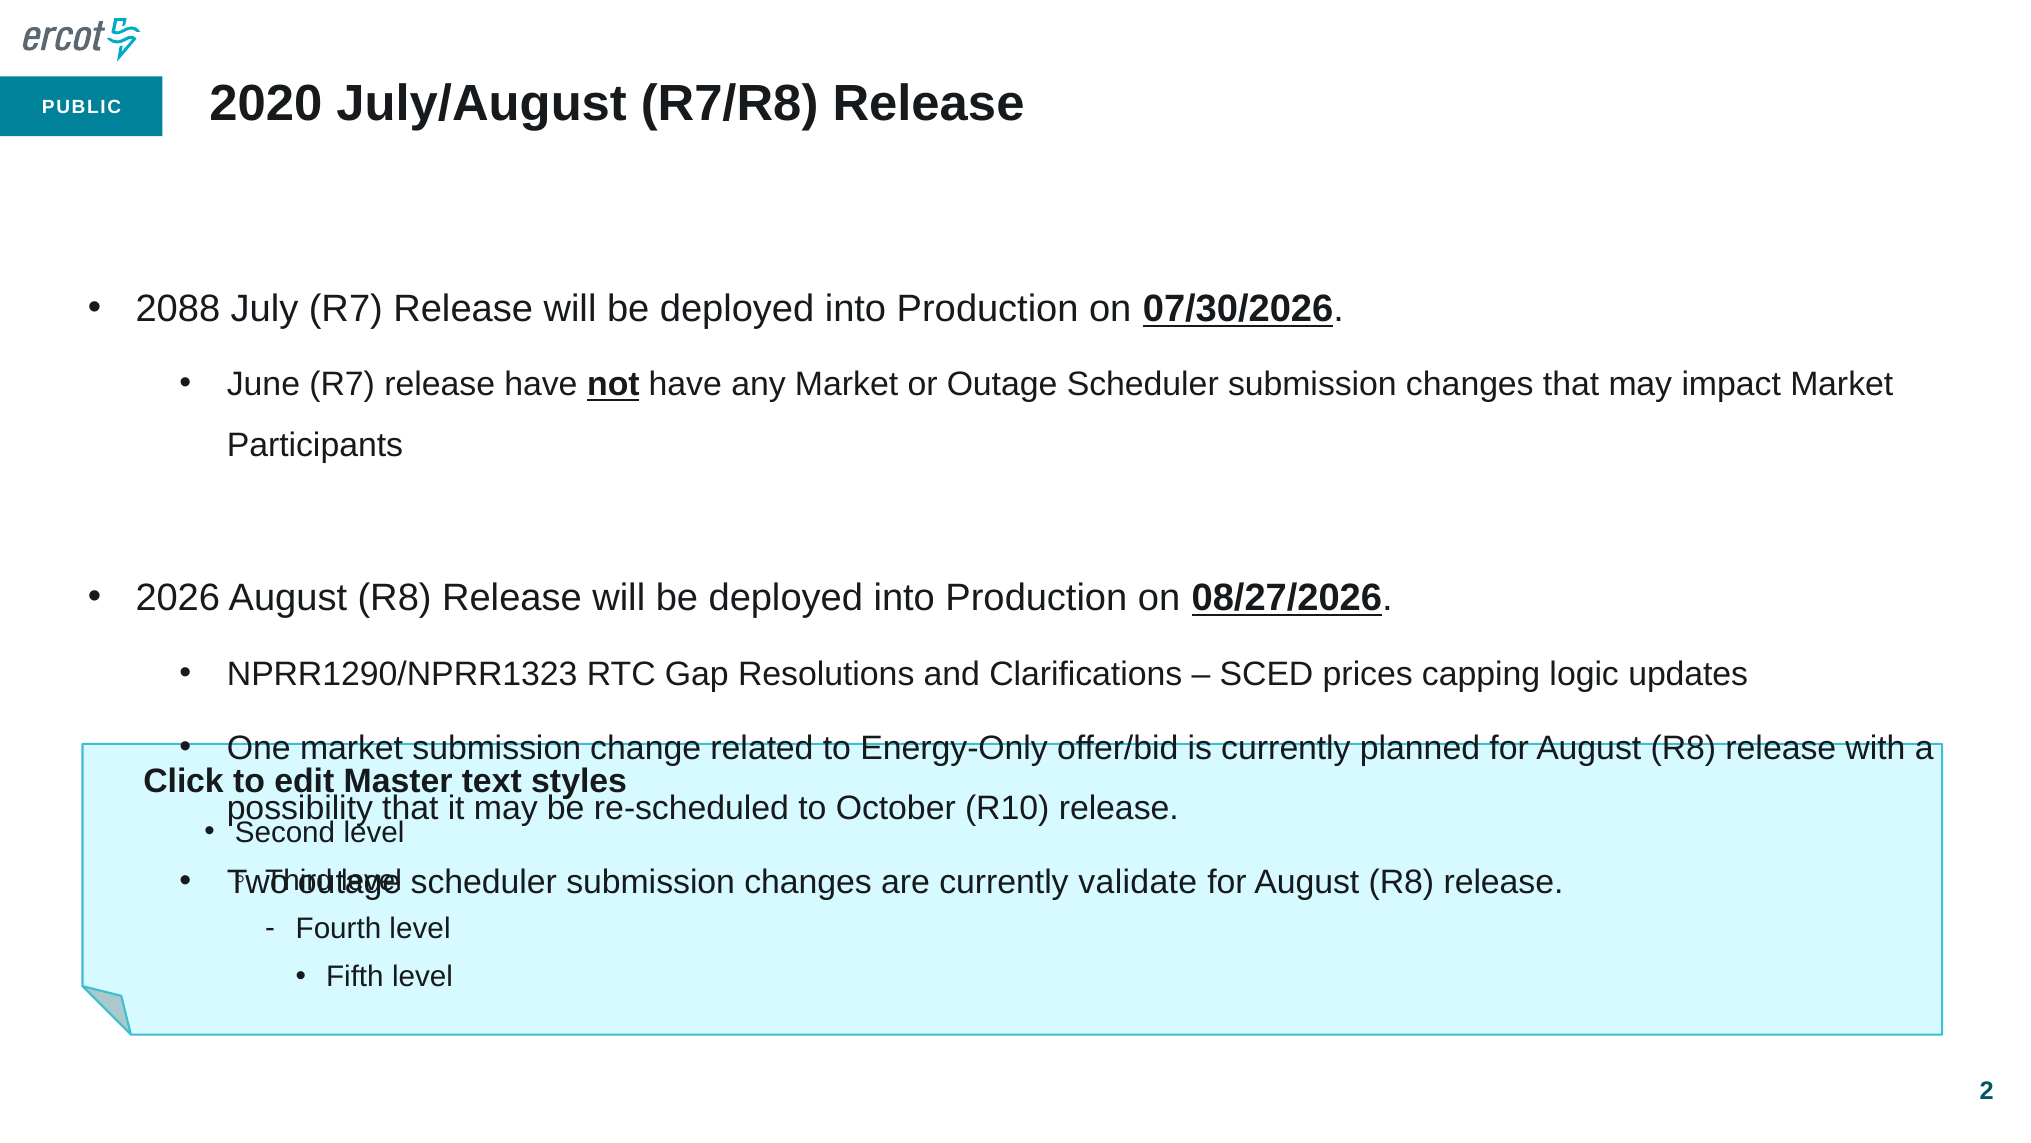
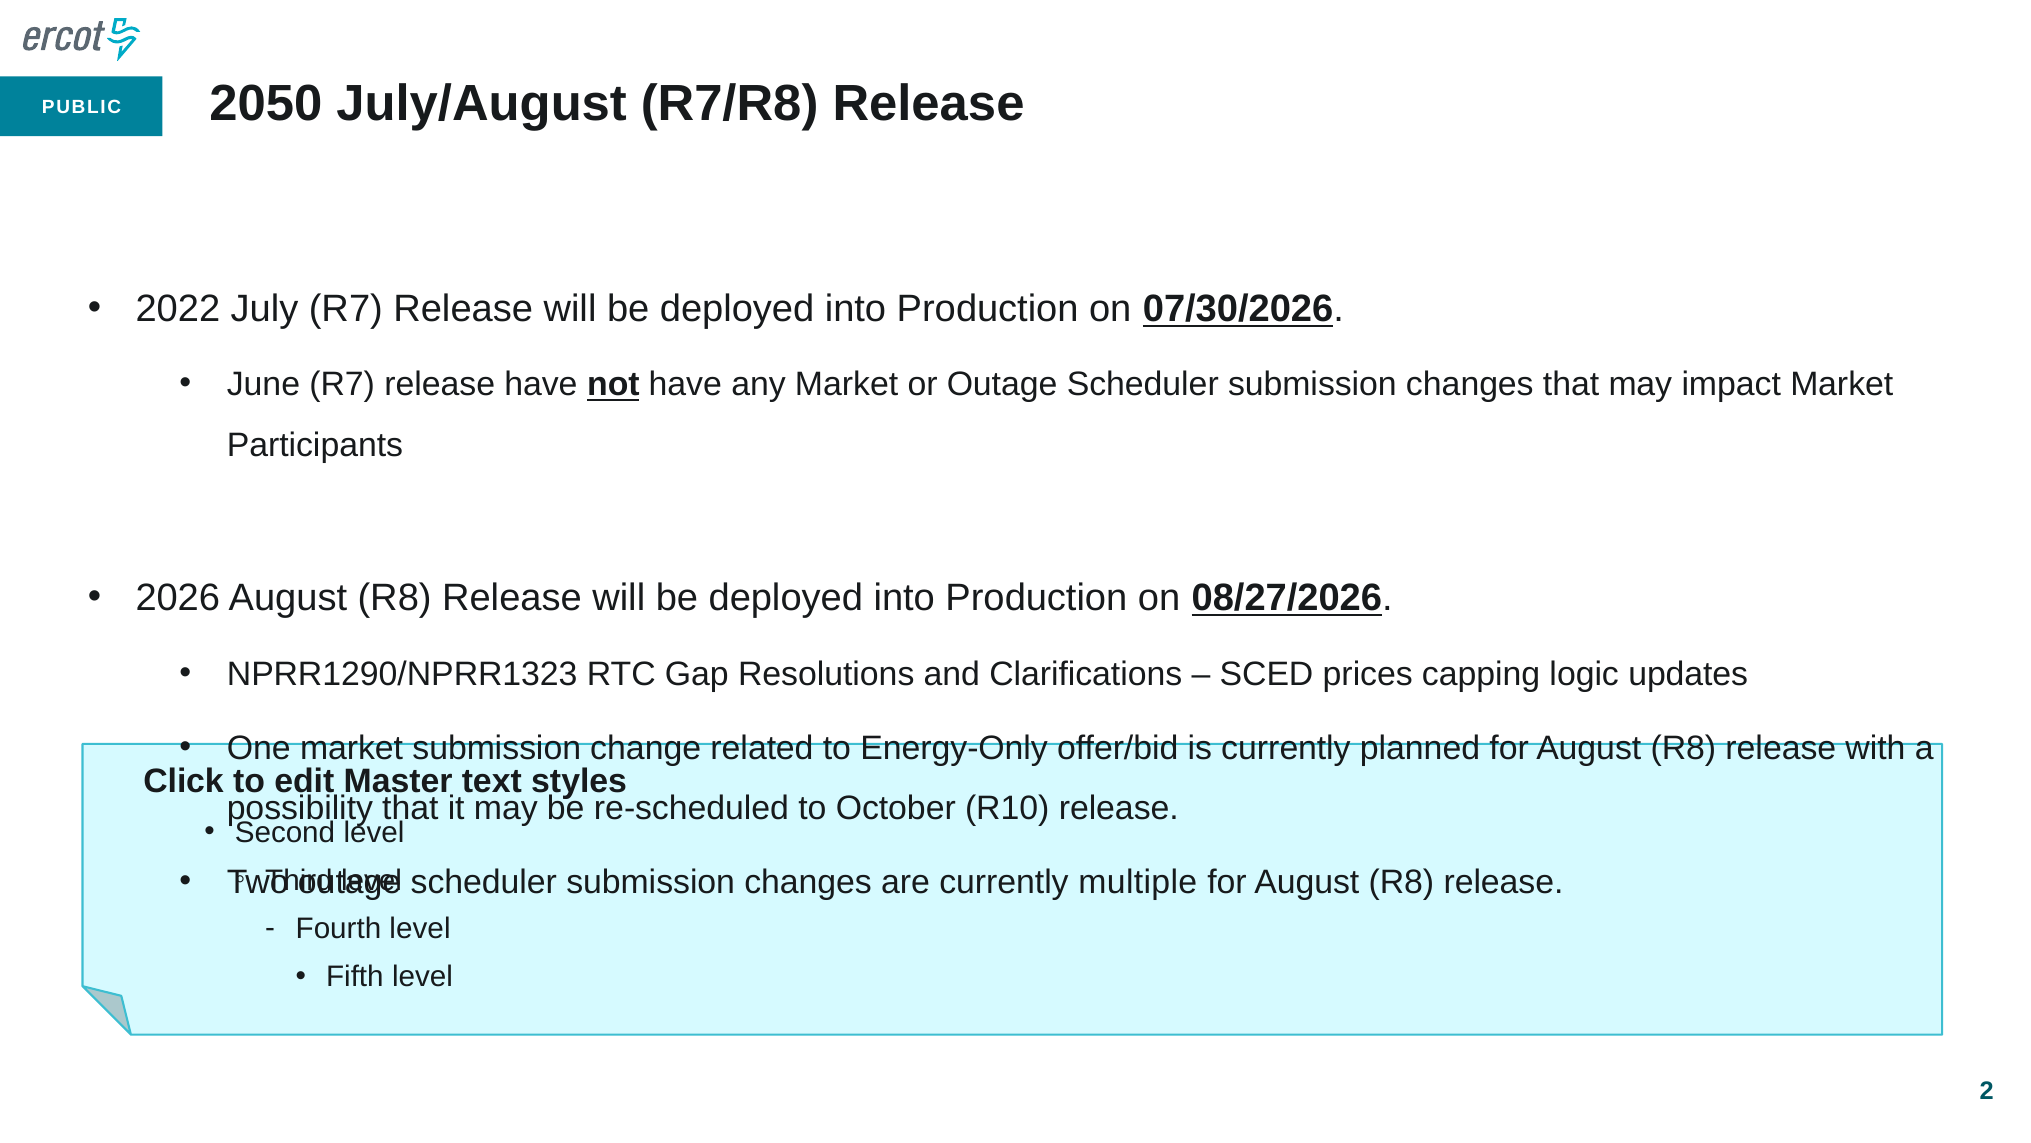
2020: 2020 -> 2050 (266, 103)
2088: 2088 -> 2022 (178, 309)
validate: validate -> multiple (1138, 882)
